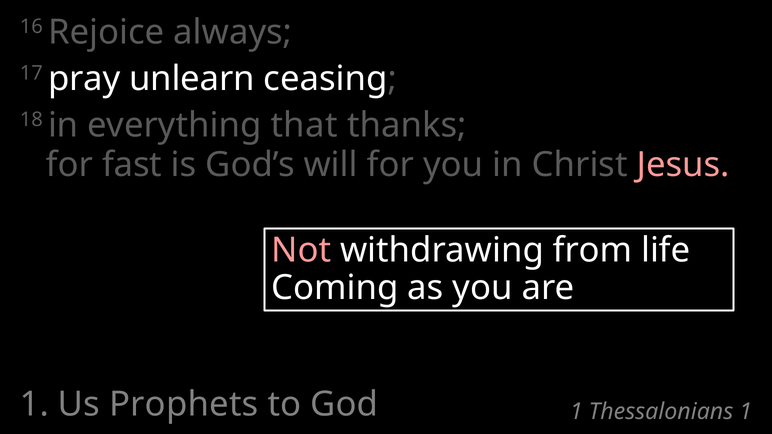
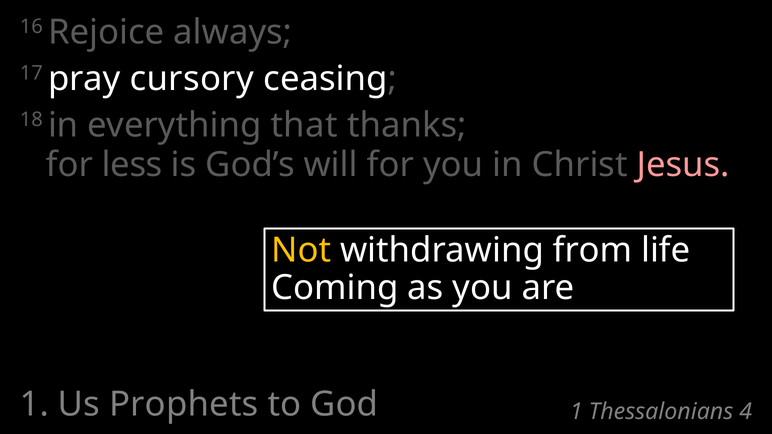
unlearn: unlearn -> cursory (192, 79)
fast: fast -> less (132, 165)
Not colour: pink -> yellow (301, 251)
Thessalonians 1: 1 -> 4 (746, 412)
